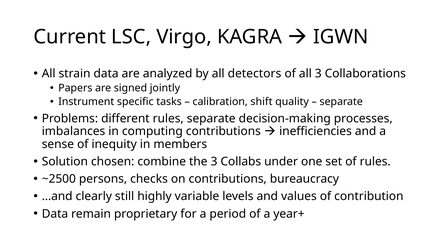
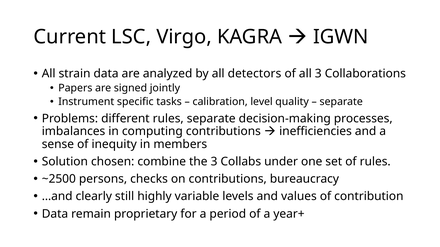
shift: shift -> level (262, 102)
